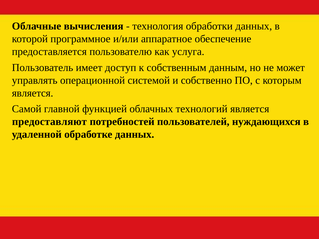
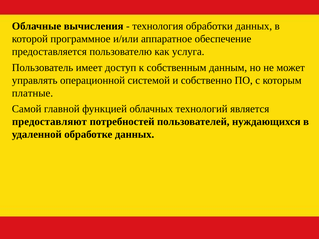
является: является -> платные (32, 93)
